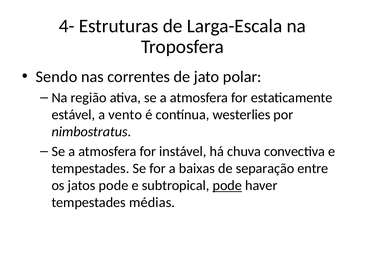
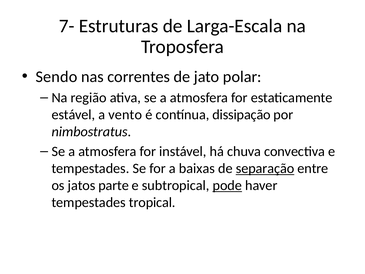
4-: 4- -> 7- (67, 26)
westerlies: westerlies -> dissipação (242, 115)
separação underline: none -> present (265, 168)
jatos pode: pode -> parte (114, 185)
médias: médias -> tropical (152, 202)
